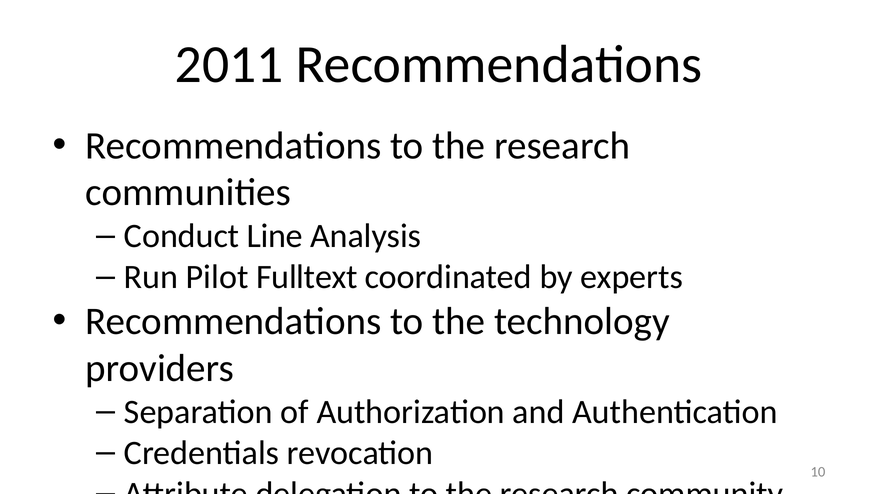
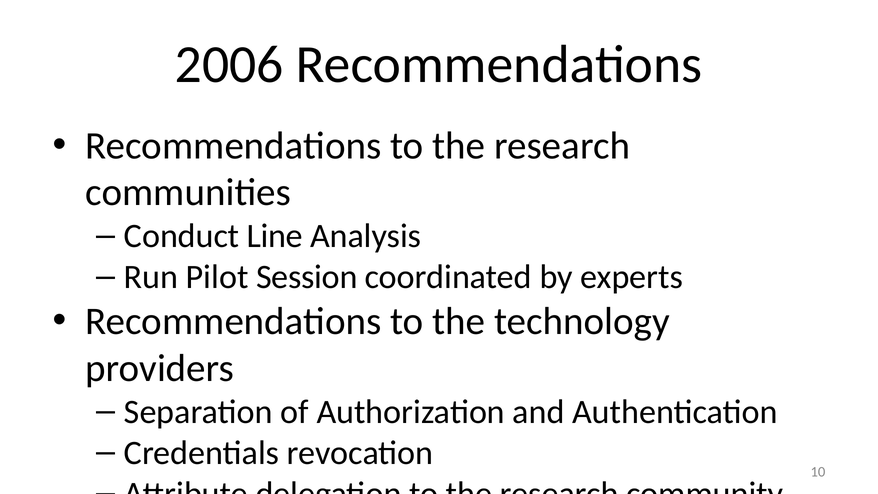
2011: 2011 -> 2006 (229, 65)
Fulltext: Fulltext -> Session (307, 277)
